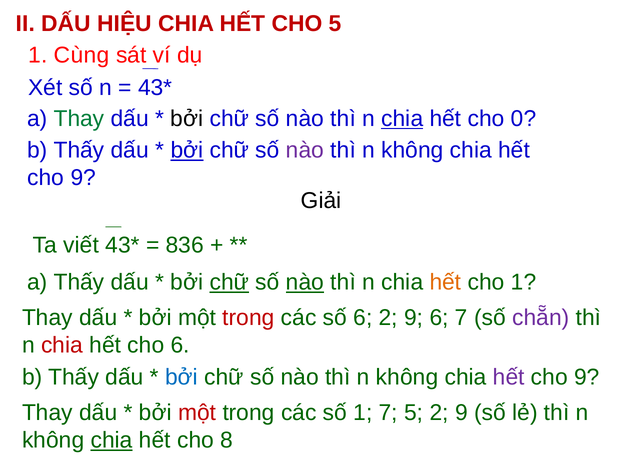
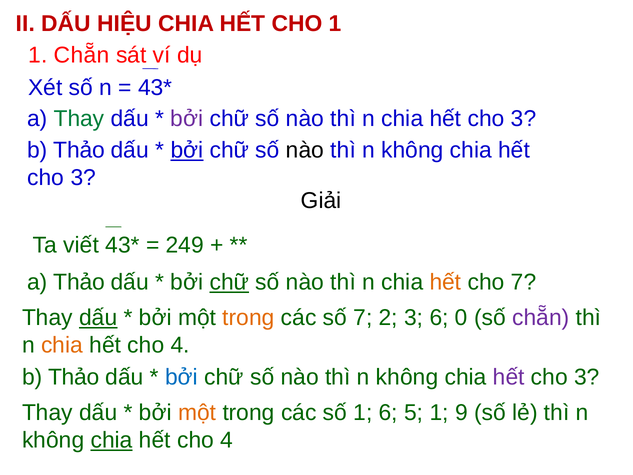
CHO 5: 5 -> 1 (335, 24)
1 Cùng: Cùng -> Chẵn (82, 55)
bởi colour: black -> purple (187, 119)
chia underline: present -> none (402, 119)
0: 0 -> 3 (524, 119)
Thấy: Thấy -> Thảo (79, 150)
nào colour: purple -> black (305, 150)
9: 9 -> 3 (83, 178)
836: 836 -> 249 (185, 245)
a Thấy: Thấy -> Thảo (79, 282)
nào underline: present -> none (305, 282)
cho 1: 1 -> 7 (524, 282)
dấu underline: none -> present (98, 318)
trong colour: red -> orange (249, 318)
số 6: 6 -> 7 (363, 318)
9: 9 -> 3 (414, 318)
6 7: 7 -> 0 (461, 318)
chia colour: red -> orange (62, 345)
6: 6 -> 4 (180, 345)
Thấy: Thấy -> Thảo (74, 377)
9: 9 -> 3 (587, 377)
một colour: red -> orange (197, 413)
1 7: 7 -> 6 (388, 413)
5 2: 2 -> 1 (439, 413)
8: 8 -> 4 (227, 440)
